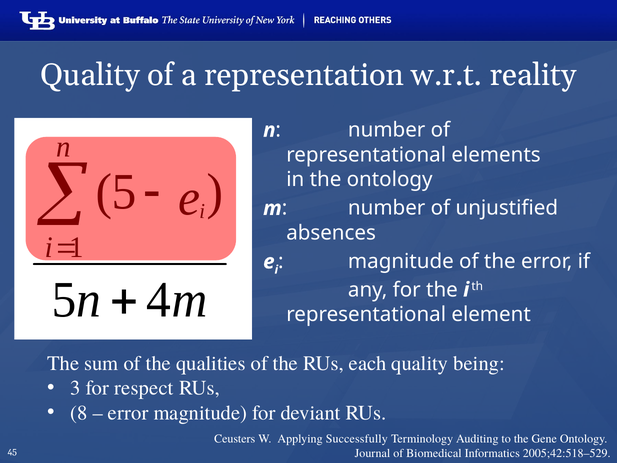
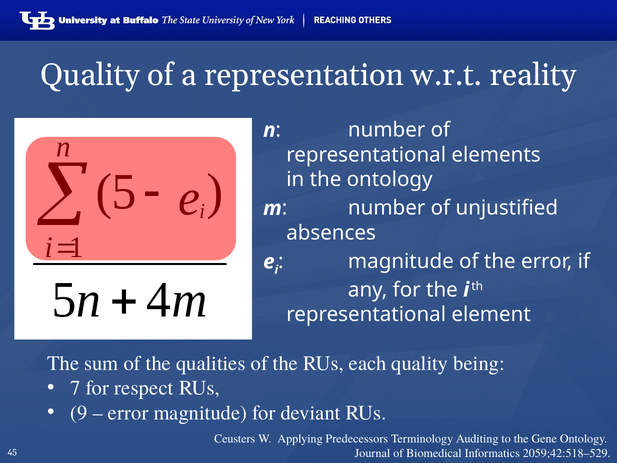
3: 3 -> 7 (75, 388)
8: 8 -> 9 (79, 413)
Successfully: Successfully -> Predecessors (357, 439)
2005;42:518–529: 2005;42:518–529 -> 2059;42:518–529 (567, 453)
